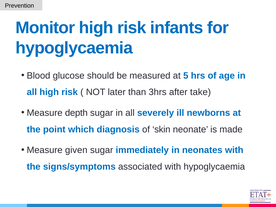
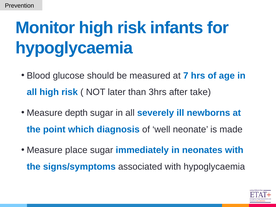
5: 5 -> 7 (186, 76)
skin: skin -> well (161, 129)
given: given -> place (76, 150)
